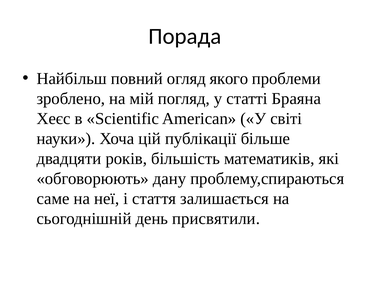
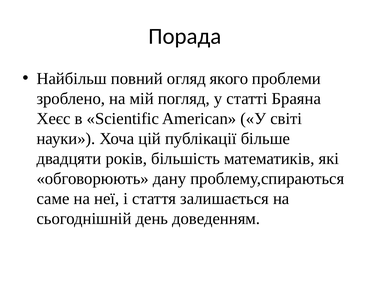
присвятили: присвятили -> доведенням (216, 219)
